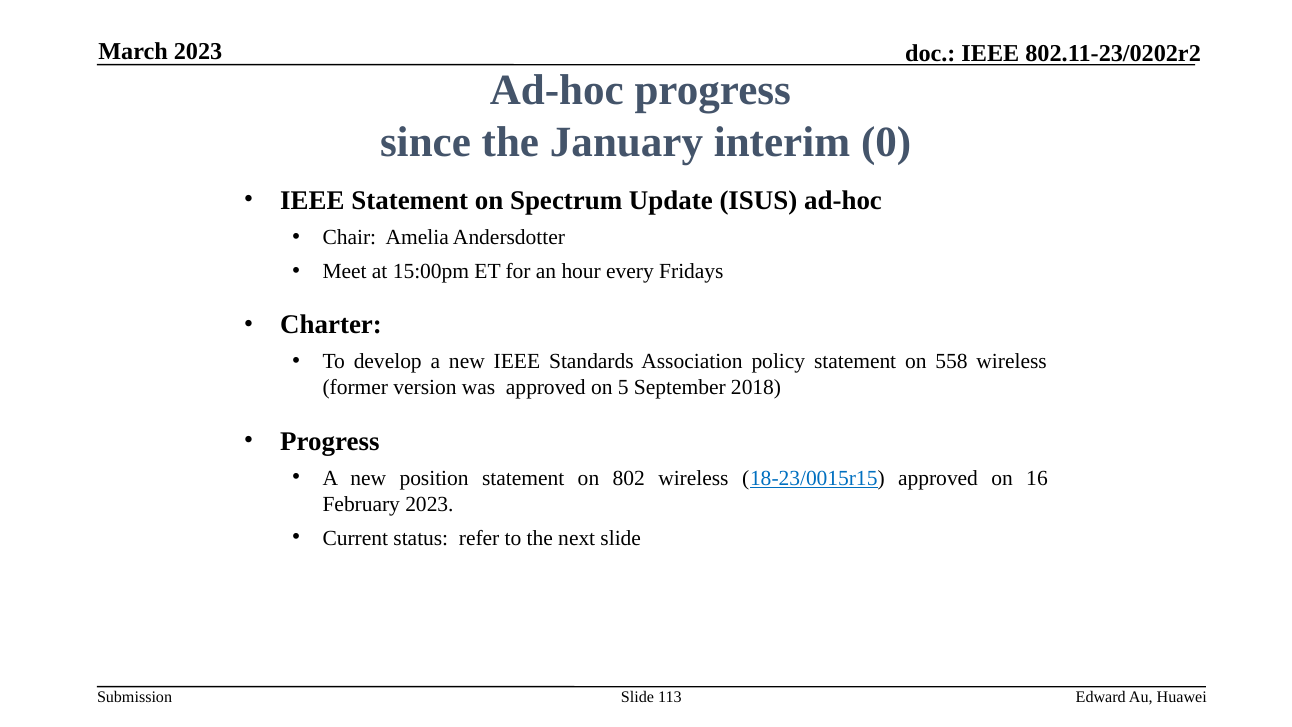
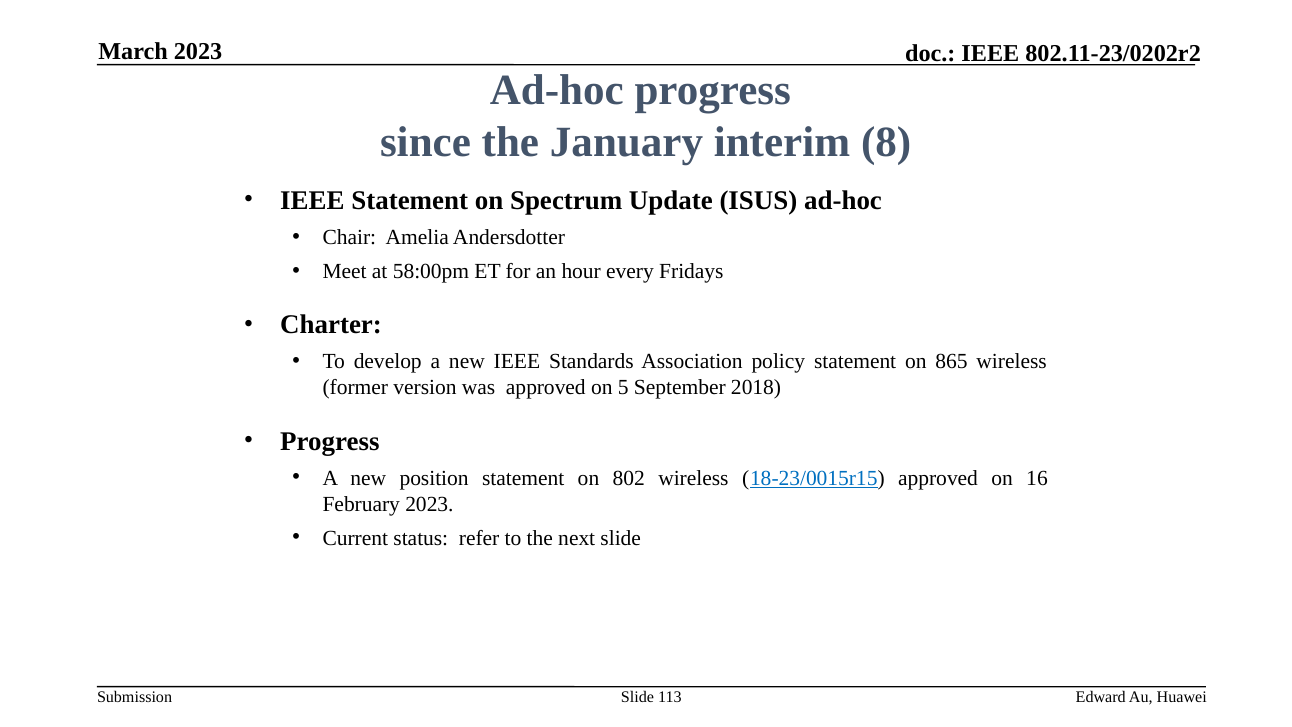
0: 0 -> 8 (886, 142)
15:00pm: 15:00pm -> 58:00pm (431, 271)
558: 558 -> 865 (952, 362)
